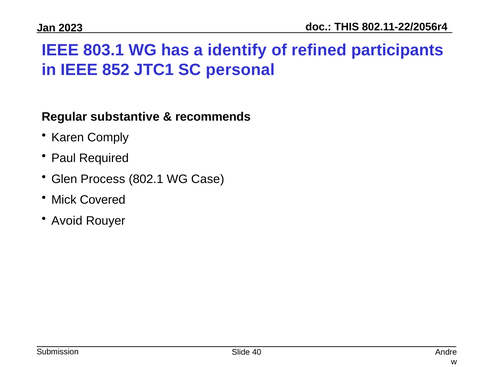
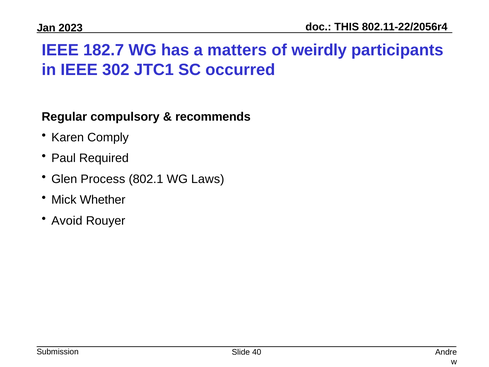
803.1: 803.1 -> 182.7 (104, 50)
identify: identify -> matters (237, 50)
refined: refined -> weirdly (319, 50)
852: 852 -> 302 (116, 70)
personal: personal -> occurred (240, 70)
substantive: substantive -> compulsory (125, 117)
Case: Case -> Laws (208, 179)
Covered: Covered -> Whether (103, 200)
